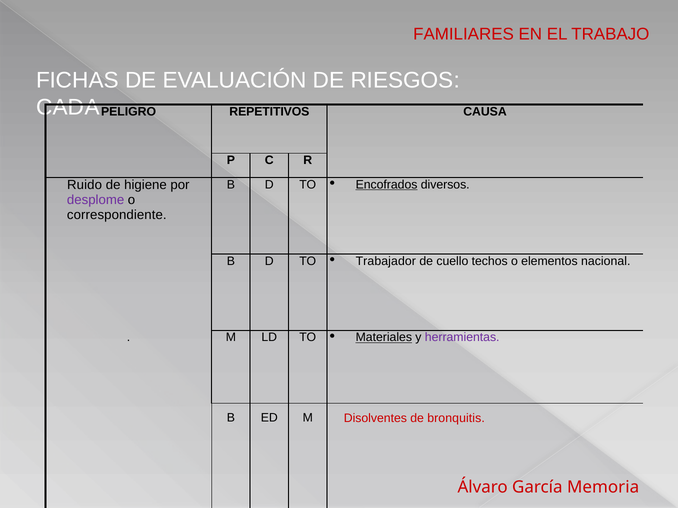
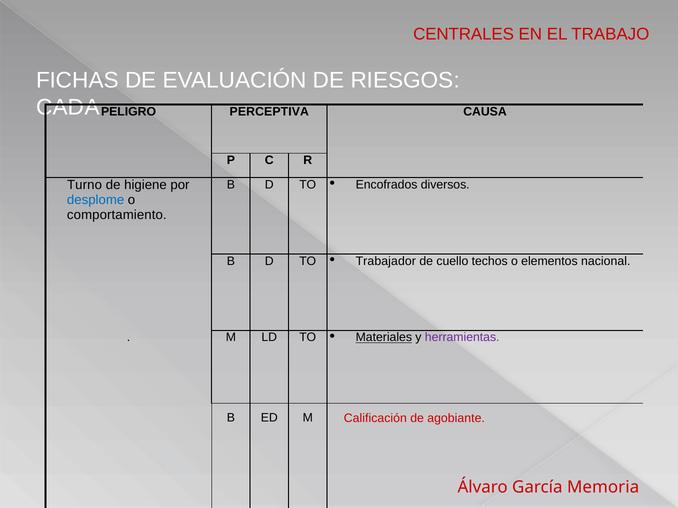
FAMILIARES: FAMILIARES -> CENTRALES (464, 34)
REPETITIVOS: REPETITIVOS -> PERCEPTIVA (269, 112)
Encofrados underline: present -> none (387, 185)
Ruido: Ruido -> Turno (85, 185)
desplome colour: purple -> blue (96, 200)
correspondiente: correspondiente -> comportamiento (117, 215)
Disolventes: Disolventes -> Calificación (375, 419)
bronquitis: bronquitis -> agobiante (456, 419)
